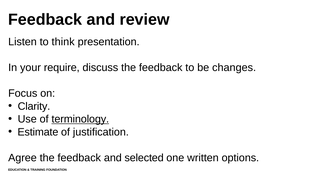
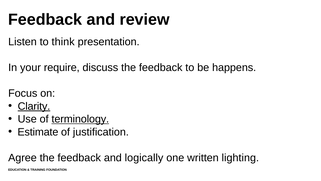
changes: changes -> happens (234, 67)
Clarity underline: none -> present (34, 106)
selected: selected -> logically (144, 157)
options: options -> lighting (240, 157)
